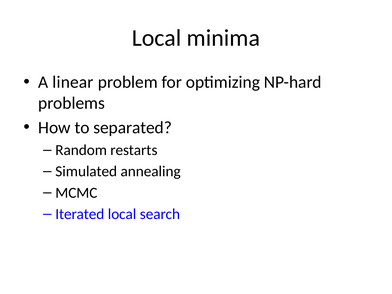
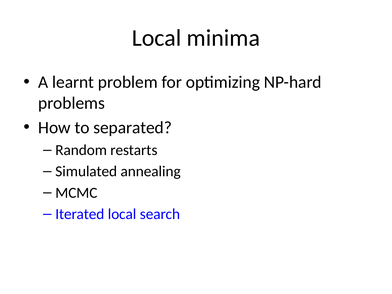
linear: linear -> learnt (73, 82)
